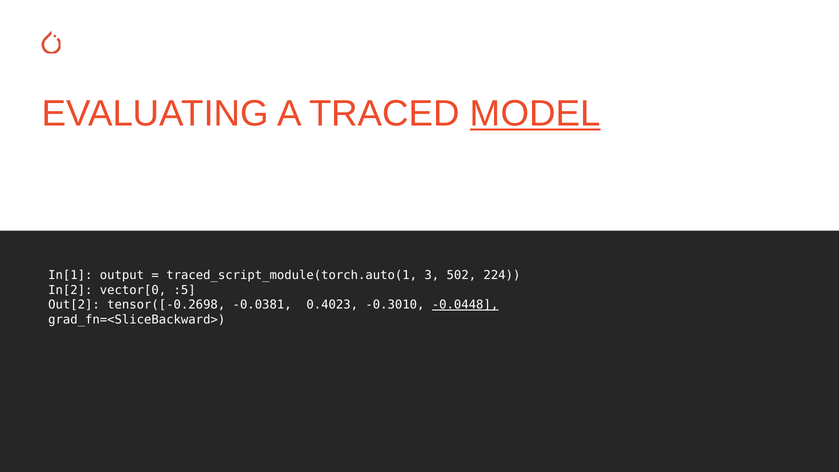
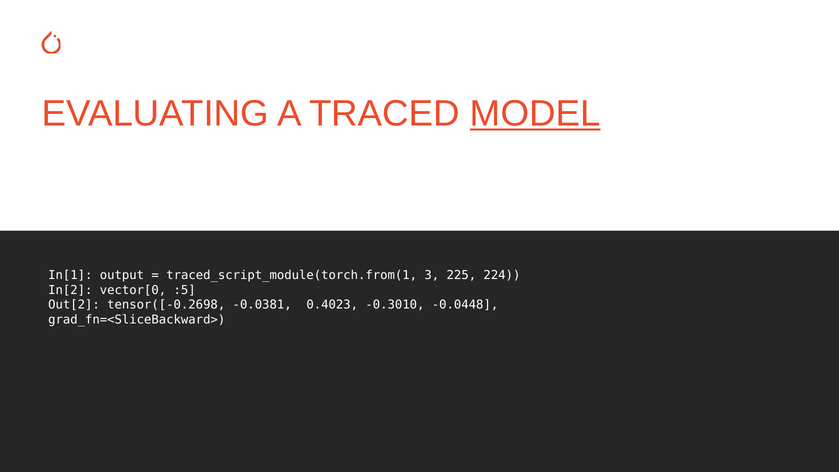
traced_script_module(torch.auto(1: traced_script_module(torch.auto(1 -> traced_script_module(torch.from(1 (292, 275)
502: 502 -> 225 (461, 275)
-0.0448 underline: present -> none (465, 305)
